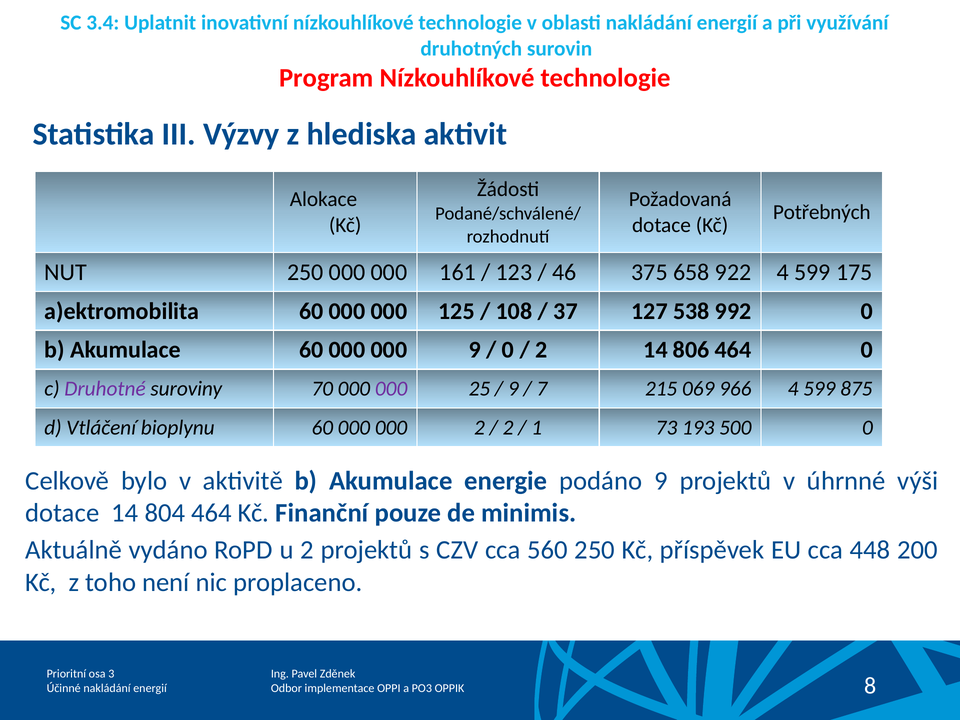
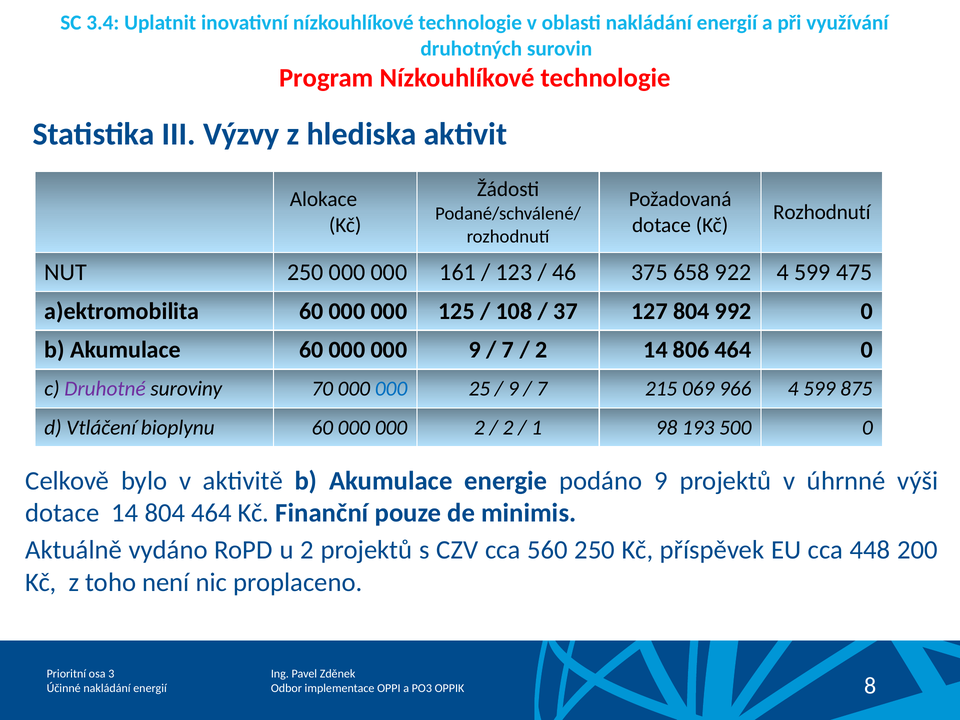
Potřebných: Potřebných -> Rozhodnutí (822, 212)
175: 175 -> 475 (854, 272)
127 538: 538 -> 804 (691, 311)
0: 0 -> 7 (508, 350)
000 colour: purple -> blue (391, 389)
73: 73 -> 98 (667, 428)
